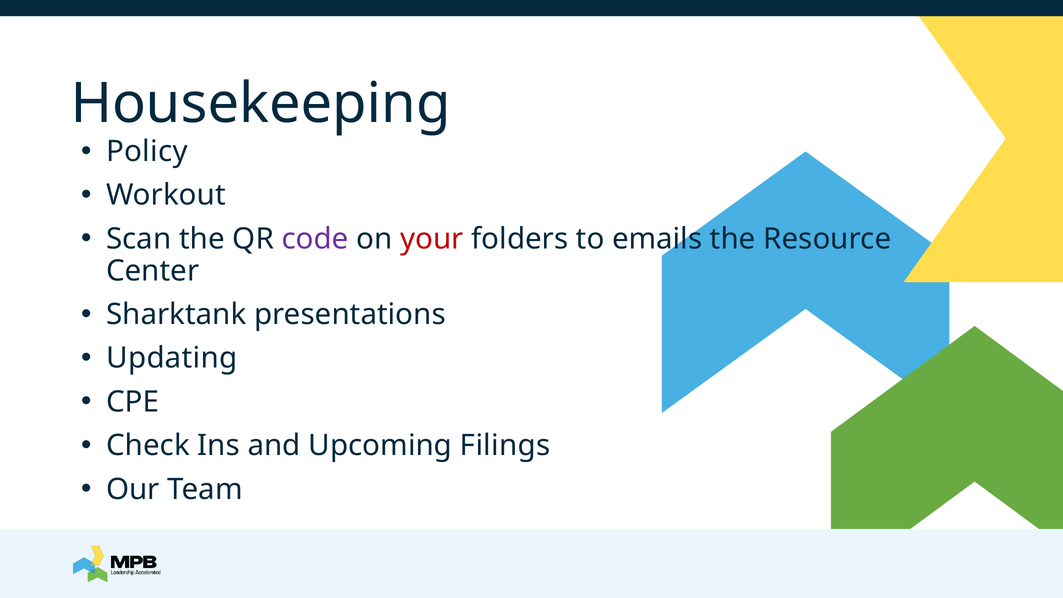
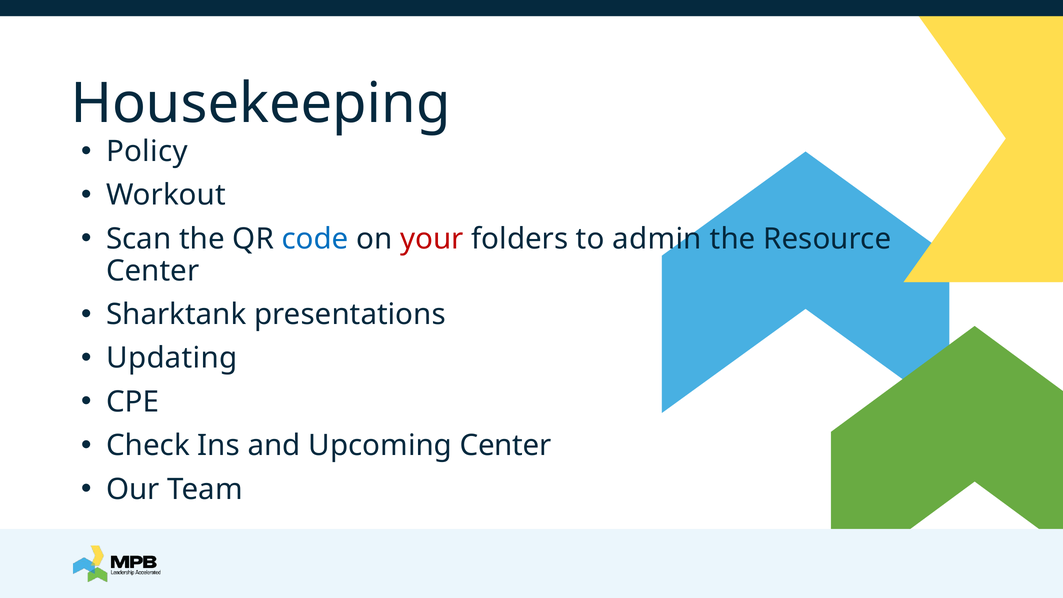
code colour: purple -> blue (315, 239)
emails: emails -> admin (657, 239)
Upcoming Filings: Filings -> Center (505, 446)
